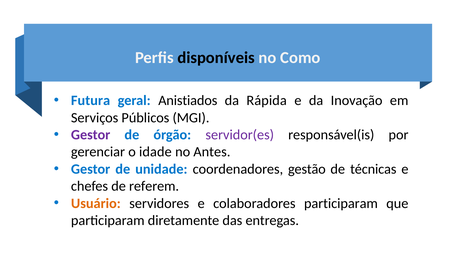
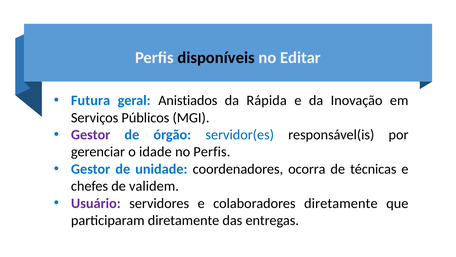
Como: Como -> Editar (300, 57)
servidor(es colour: purple -> blue (240, 135)
no Antes: Antes -> Perfis (212, 152)
gestão: gestão -> ocorra (307, 169)
referem: referem -> validem (154, 186)
Usuário colour: orange -> purple (96, 203)
colaboradores participaram: participaram -> diretamente (341, 203)
